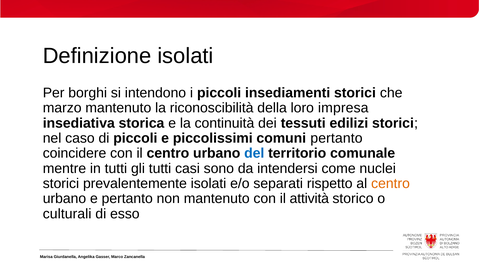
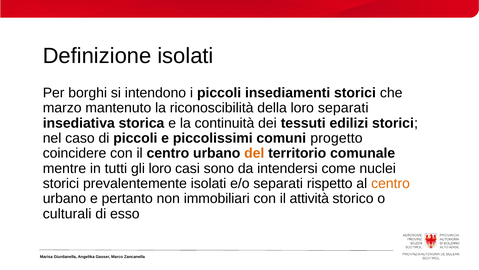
loro impresa: impresa -> separati (343, 108)
comuni pertanto: pertanto -> progetto (336, 138)
del colour: blue -> orange (254, 153)
gli tutti: tutti -> loro (160, 168)
non mantenuto: mantenuto -> immobiliari (217, 198)
